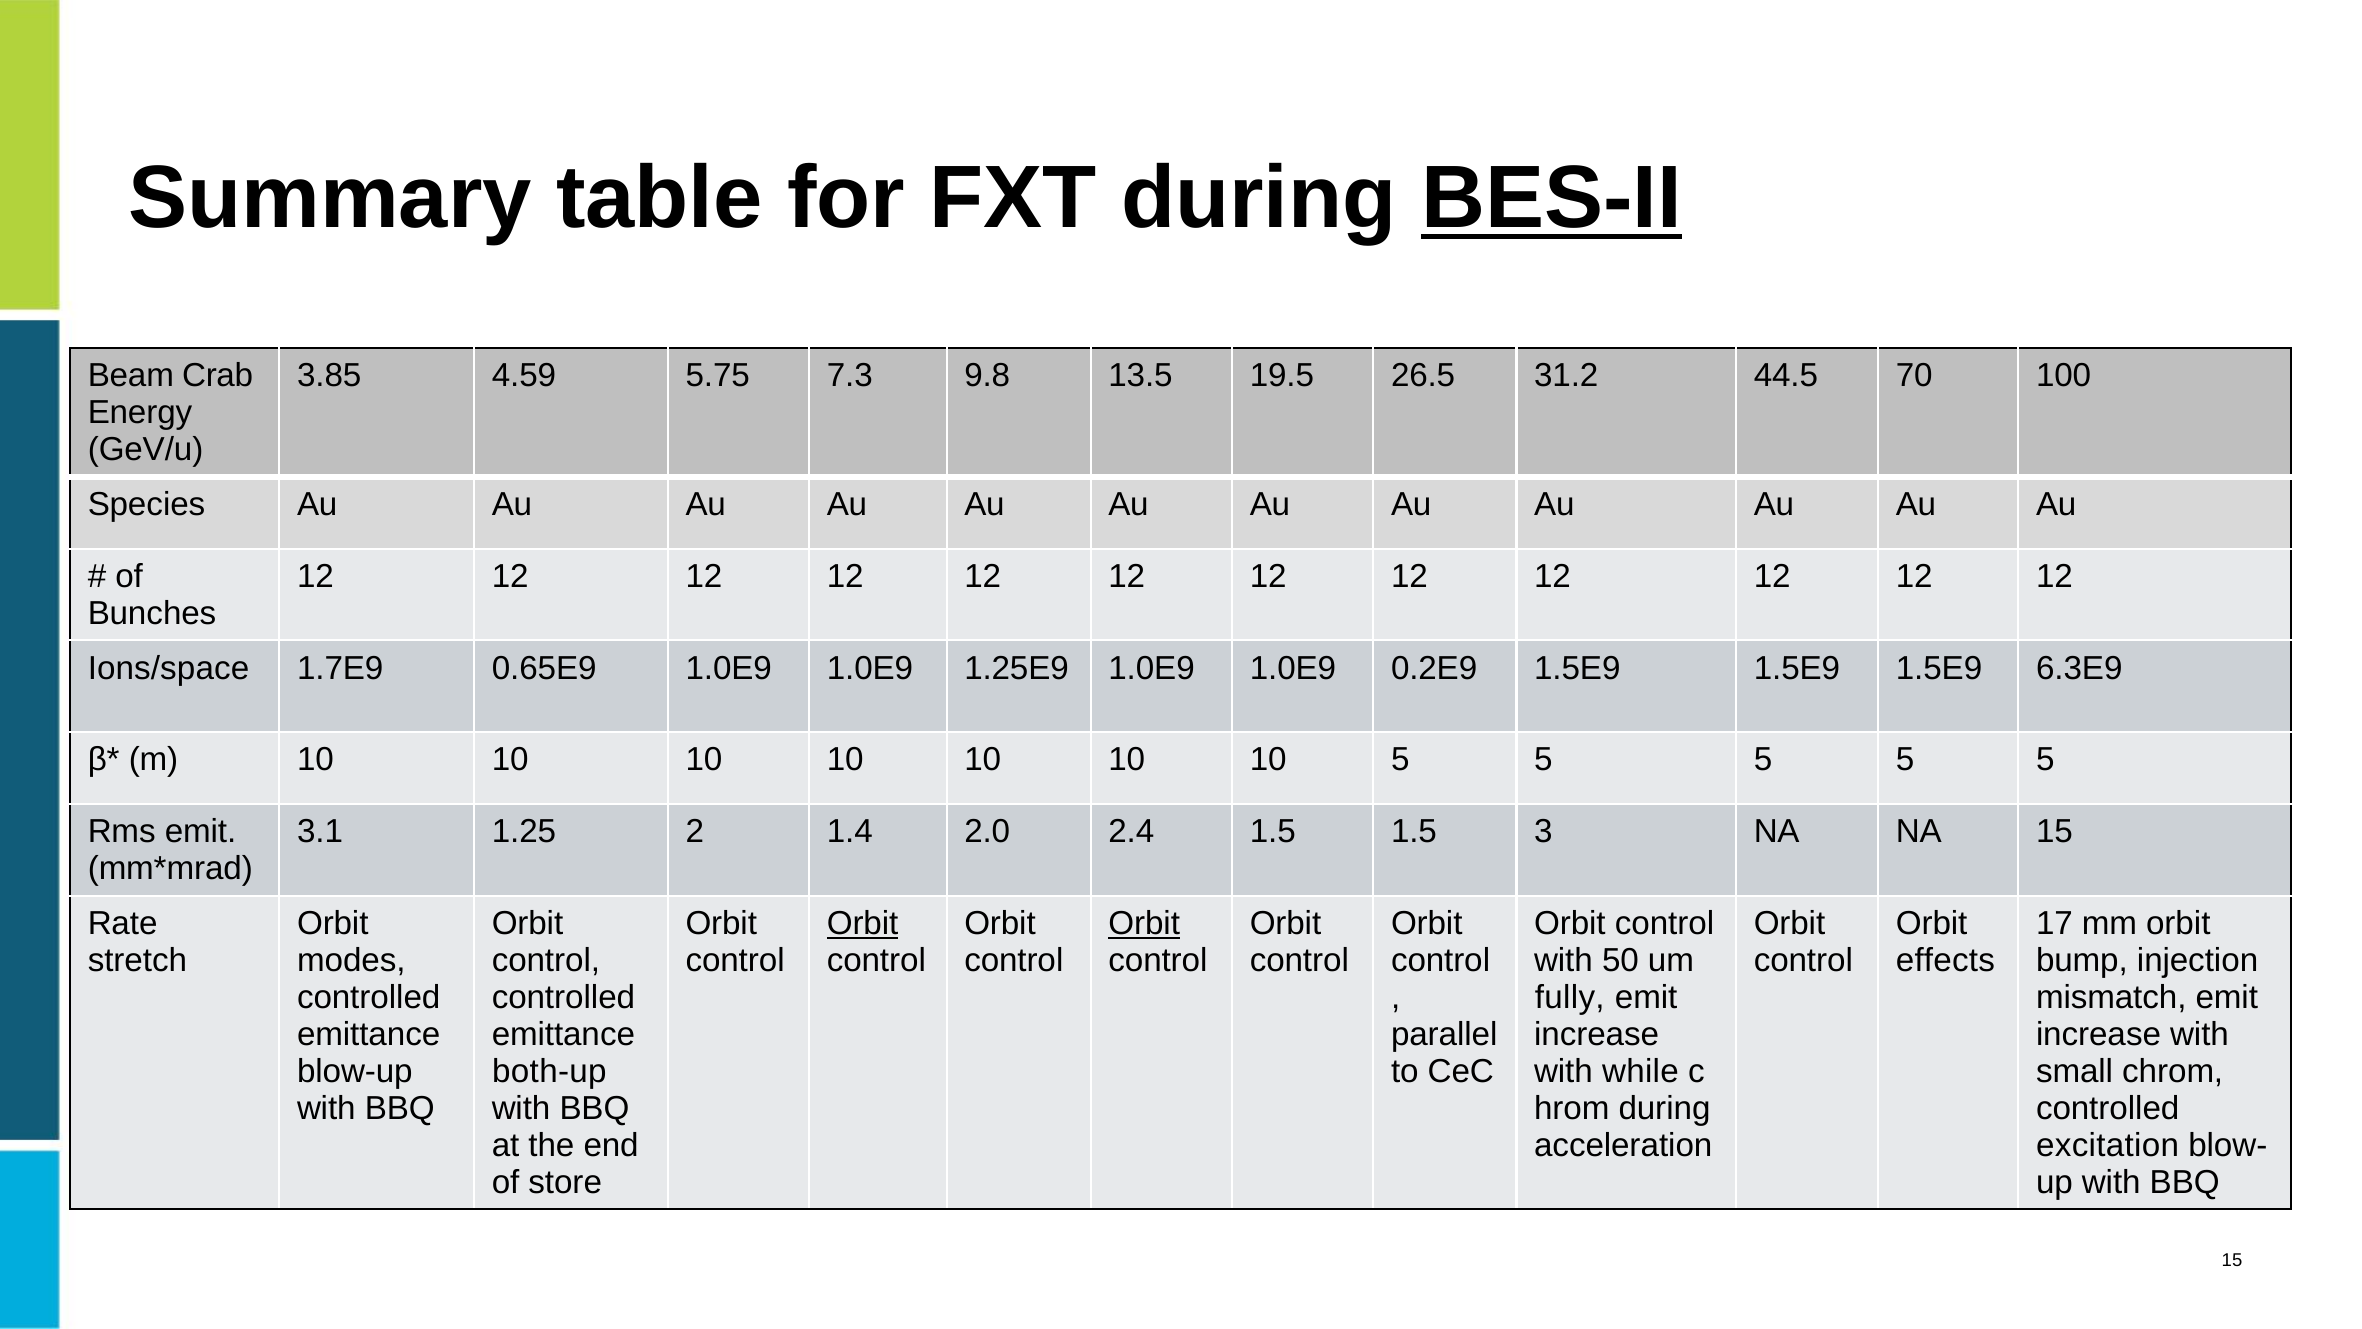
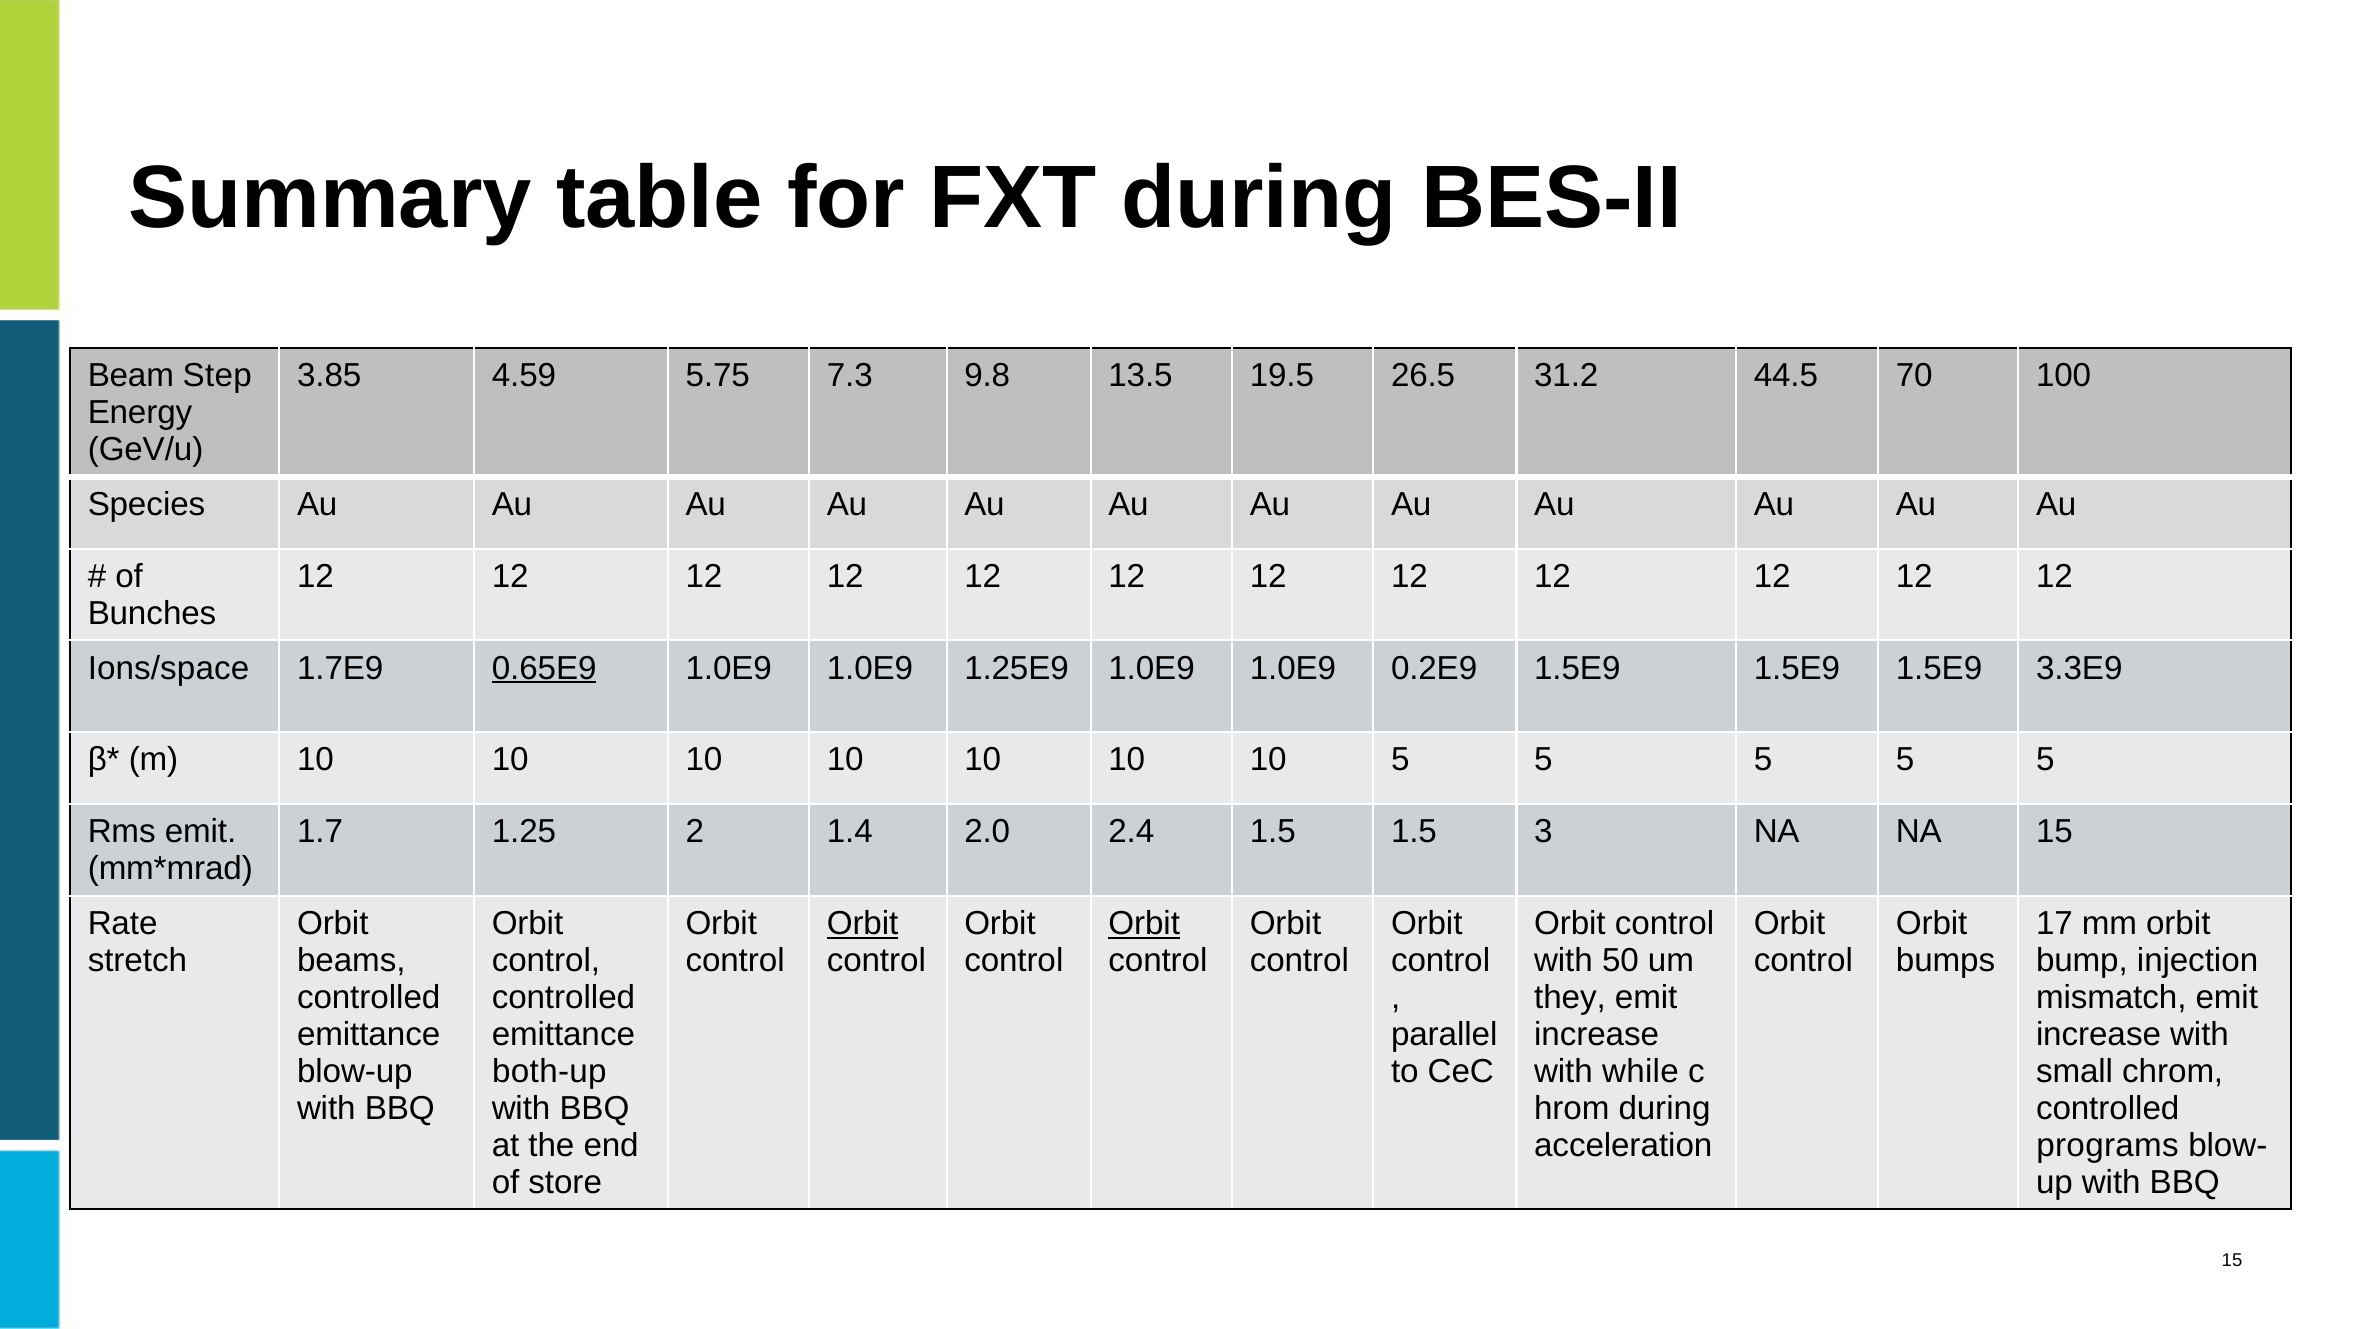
BES-II underline: present -> none (1551, 198)
Crab: Crab -> Step (217, 376)
0.65E9 underline: none -> present (544, 668)
6.3E9: 6.3E9 -> 3.3E9 (2079, 668)
3.1: 3.1 -> 1.7 (320, 832)
modes: modes -> beams (351, 960)
effects: effects -> bumps (1946, 960)
fully: fully -> they (1570, 997)
excitation: excitation -> programs (2108, 1145)
